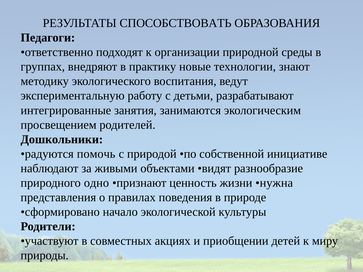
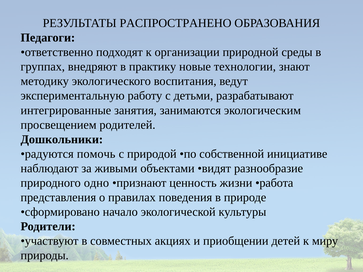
СПОСОБСТВОВАТЬ: СПОСОБСТВОВАТЬ -> РАСПРОСТРАНЕНО (176, 23)
нужна: нужна -> работа (274, 183)
